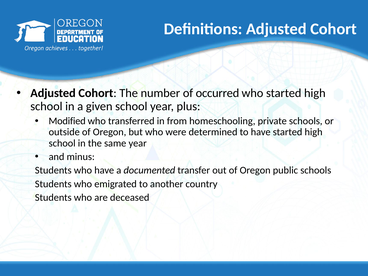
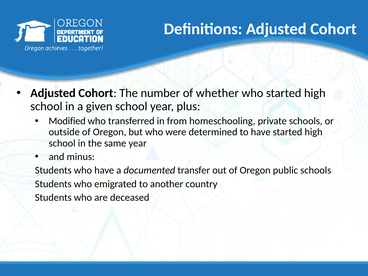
occurred: occurred -> whether (217, 93)
